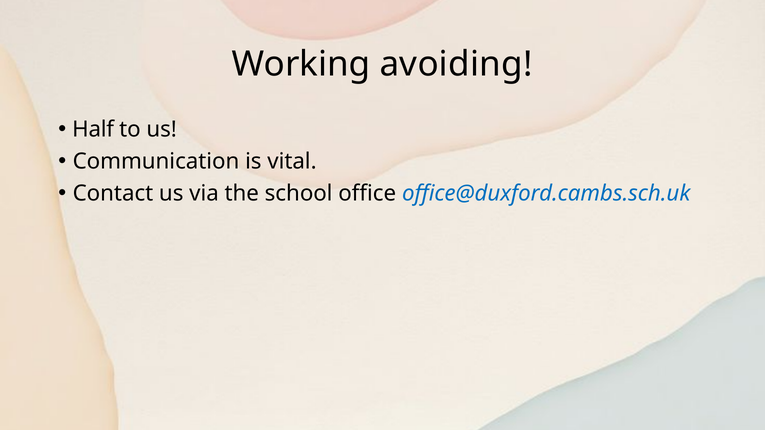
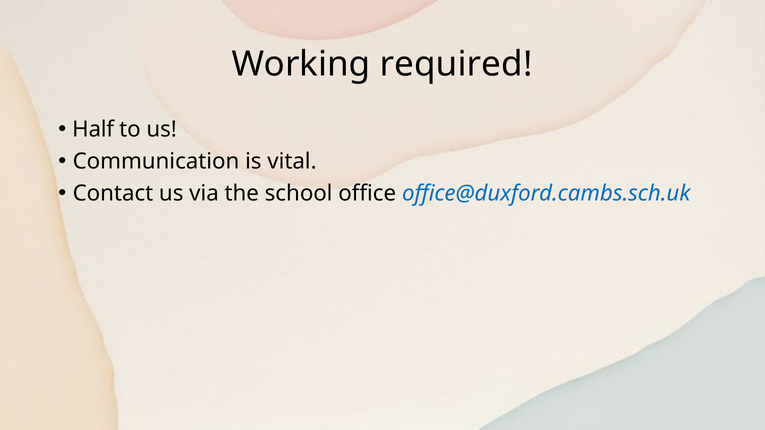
avoiding: avoiding -> required (456, 64)
